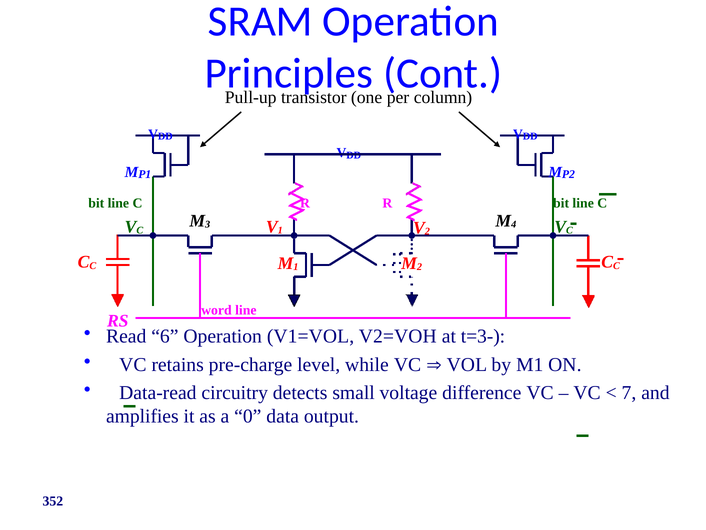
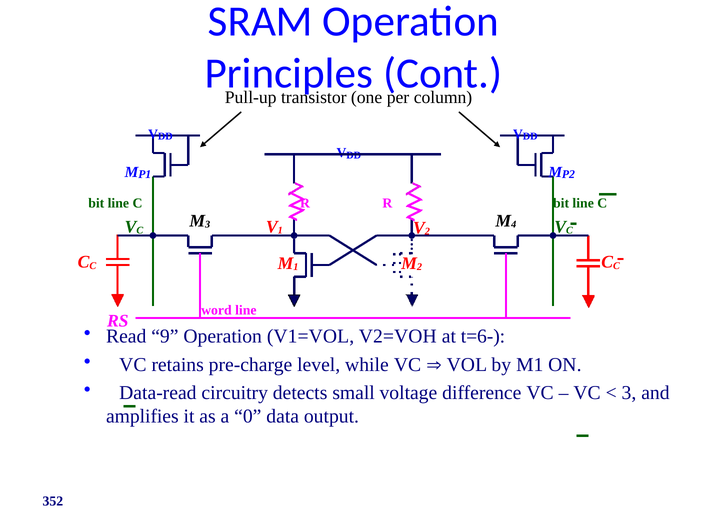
6: 6 -> 9 (165, 336)
t=3-: t=3- -> t=6- (483, 336)
7: 7 -> 3 (629, 393)
